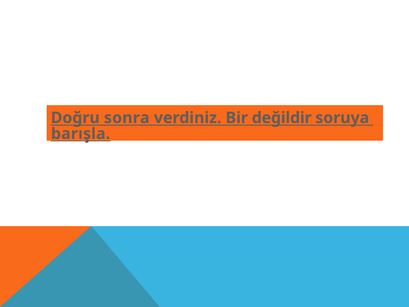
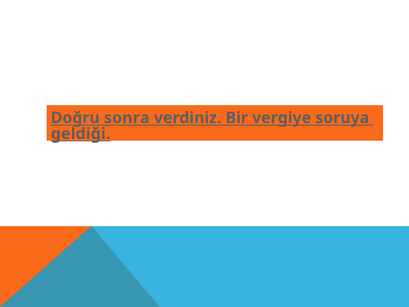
değildir: değildir -> vergiye (282, 118)
barışla: barışla -> geldiği (81, 134)
